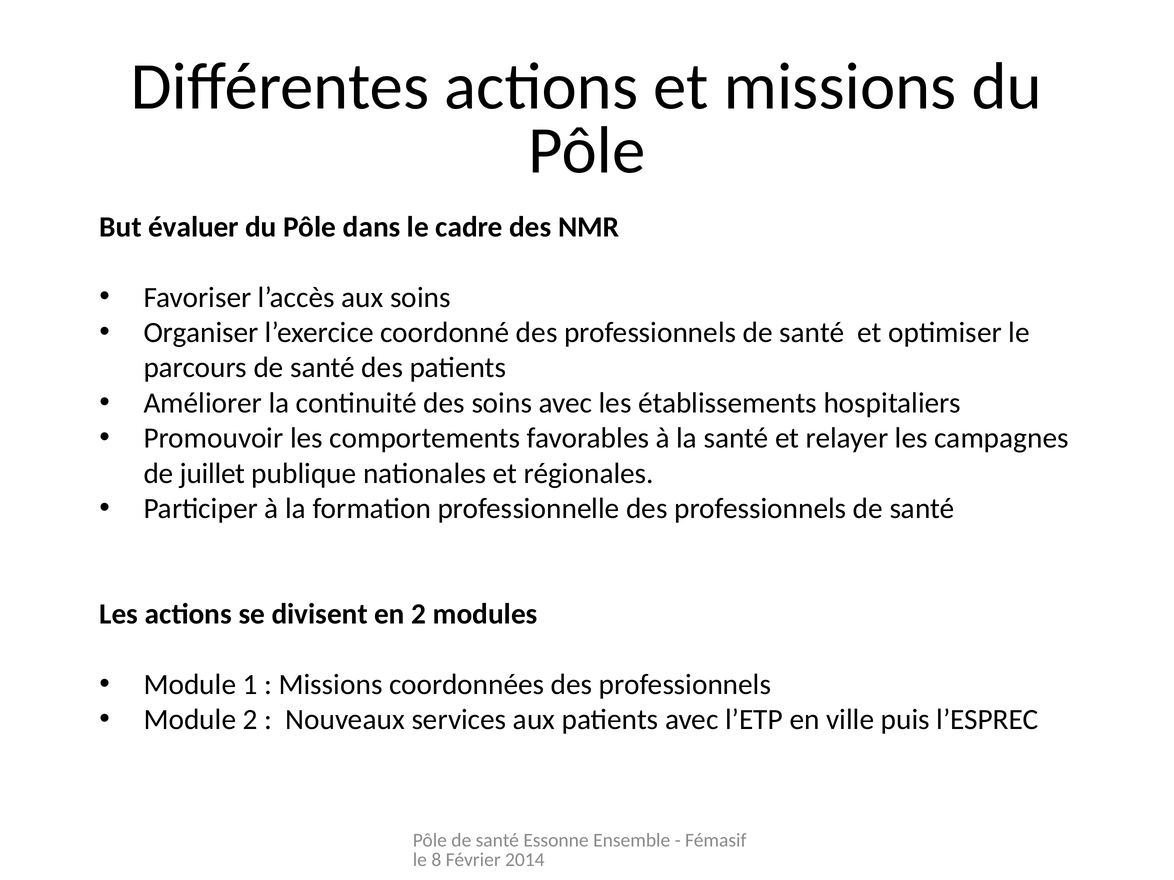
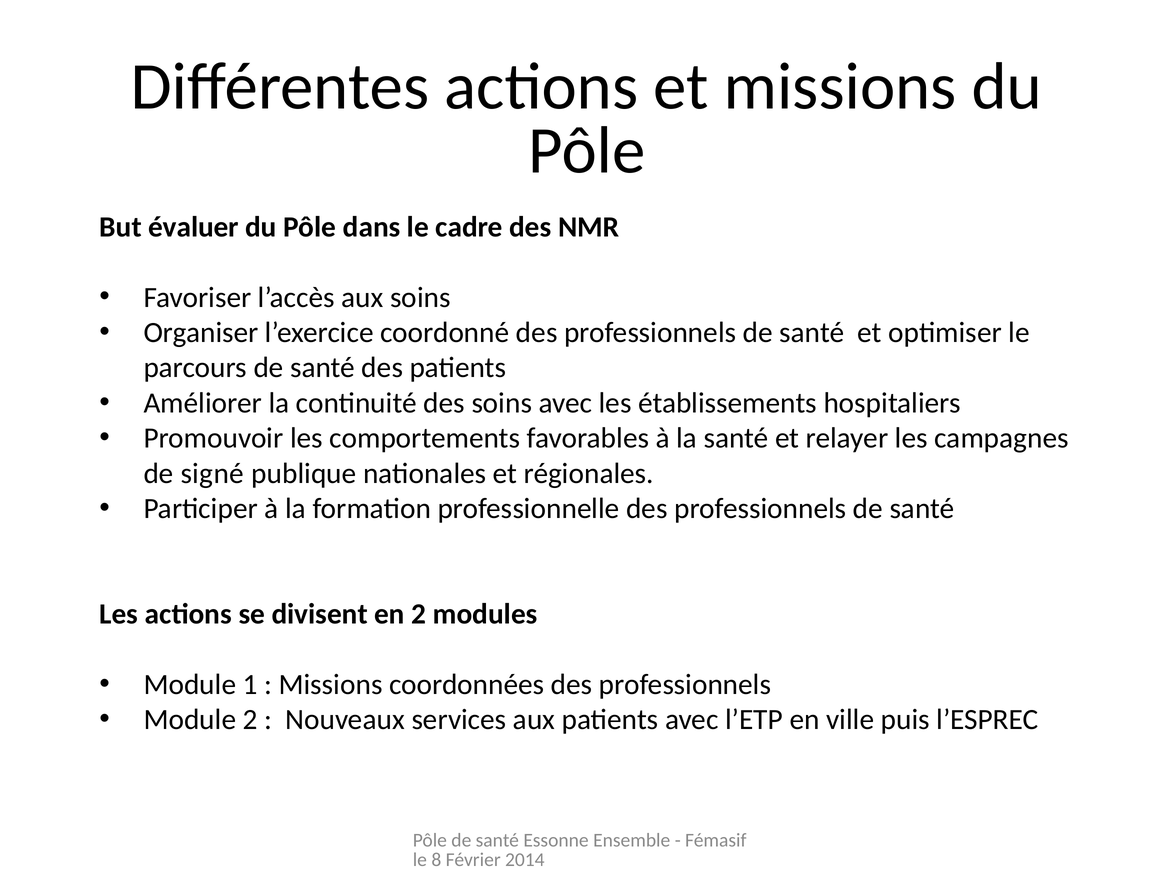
juillet: juillet -> signé (212, 474)
